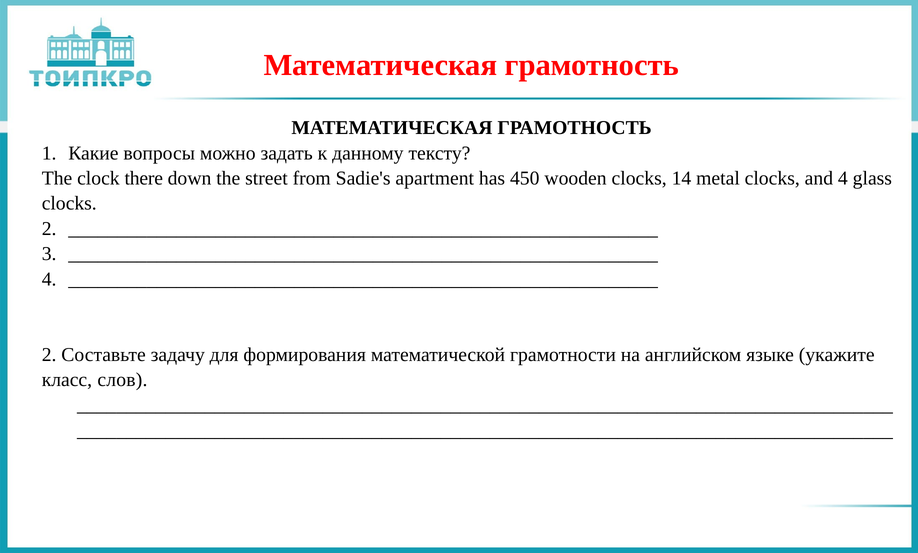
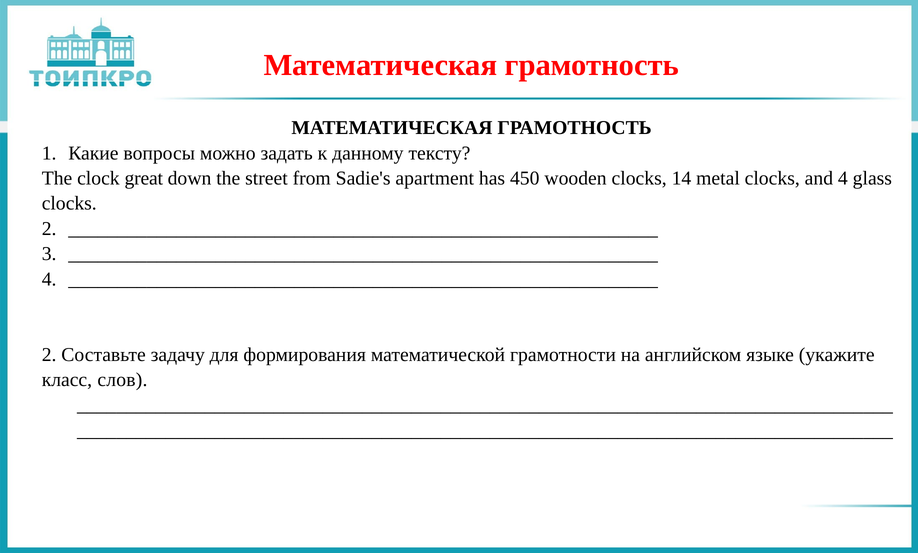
there: there -> great (144, 179)
